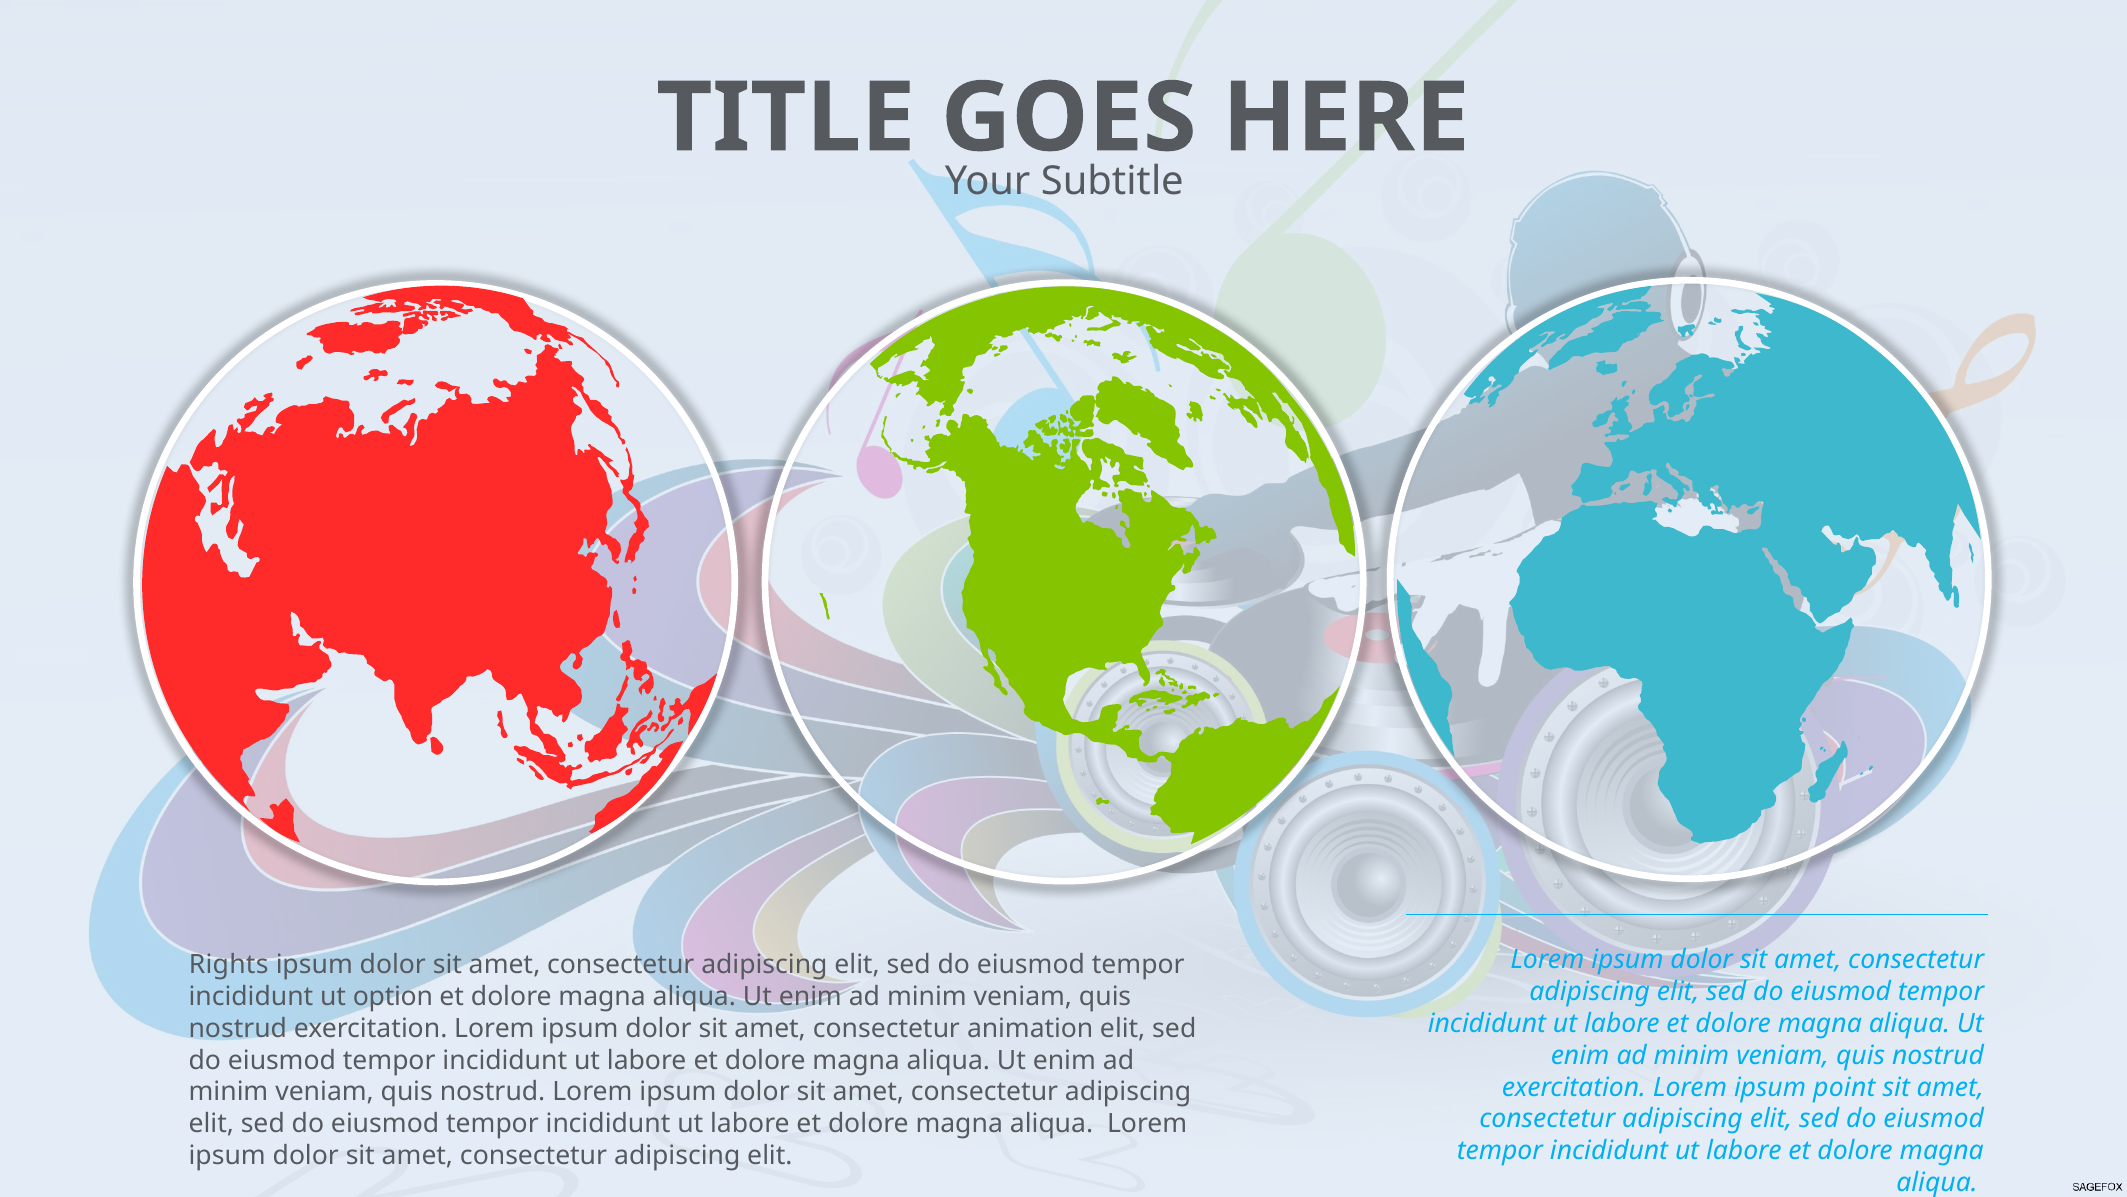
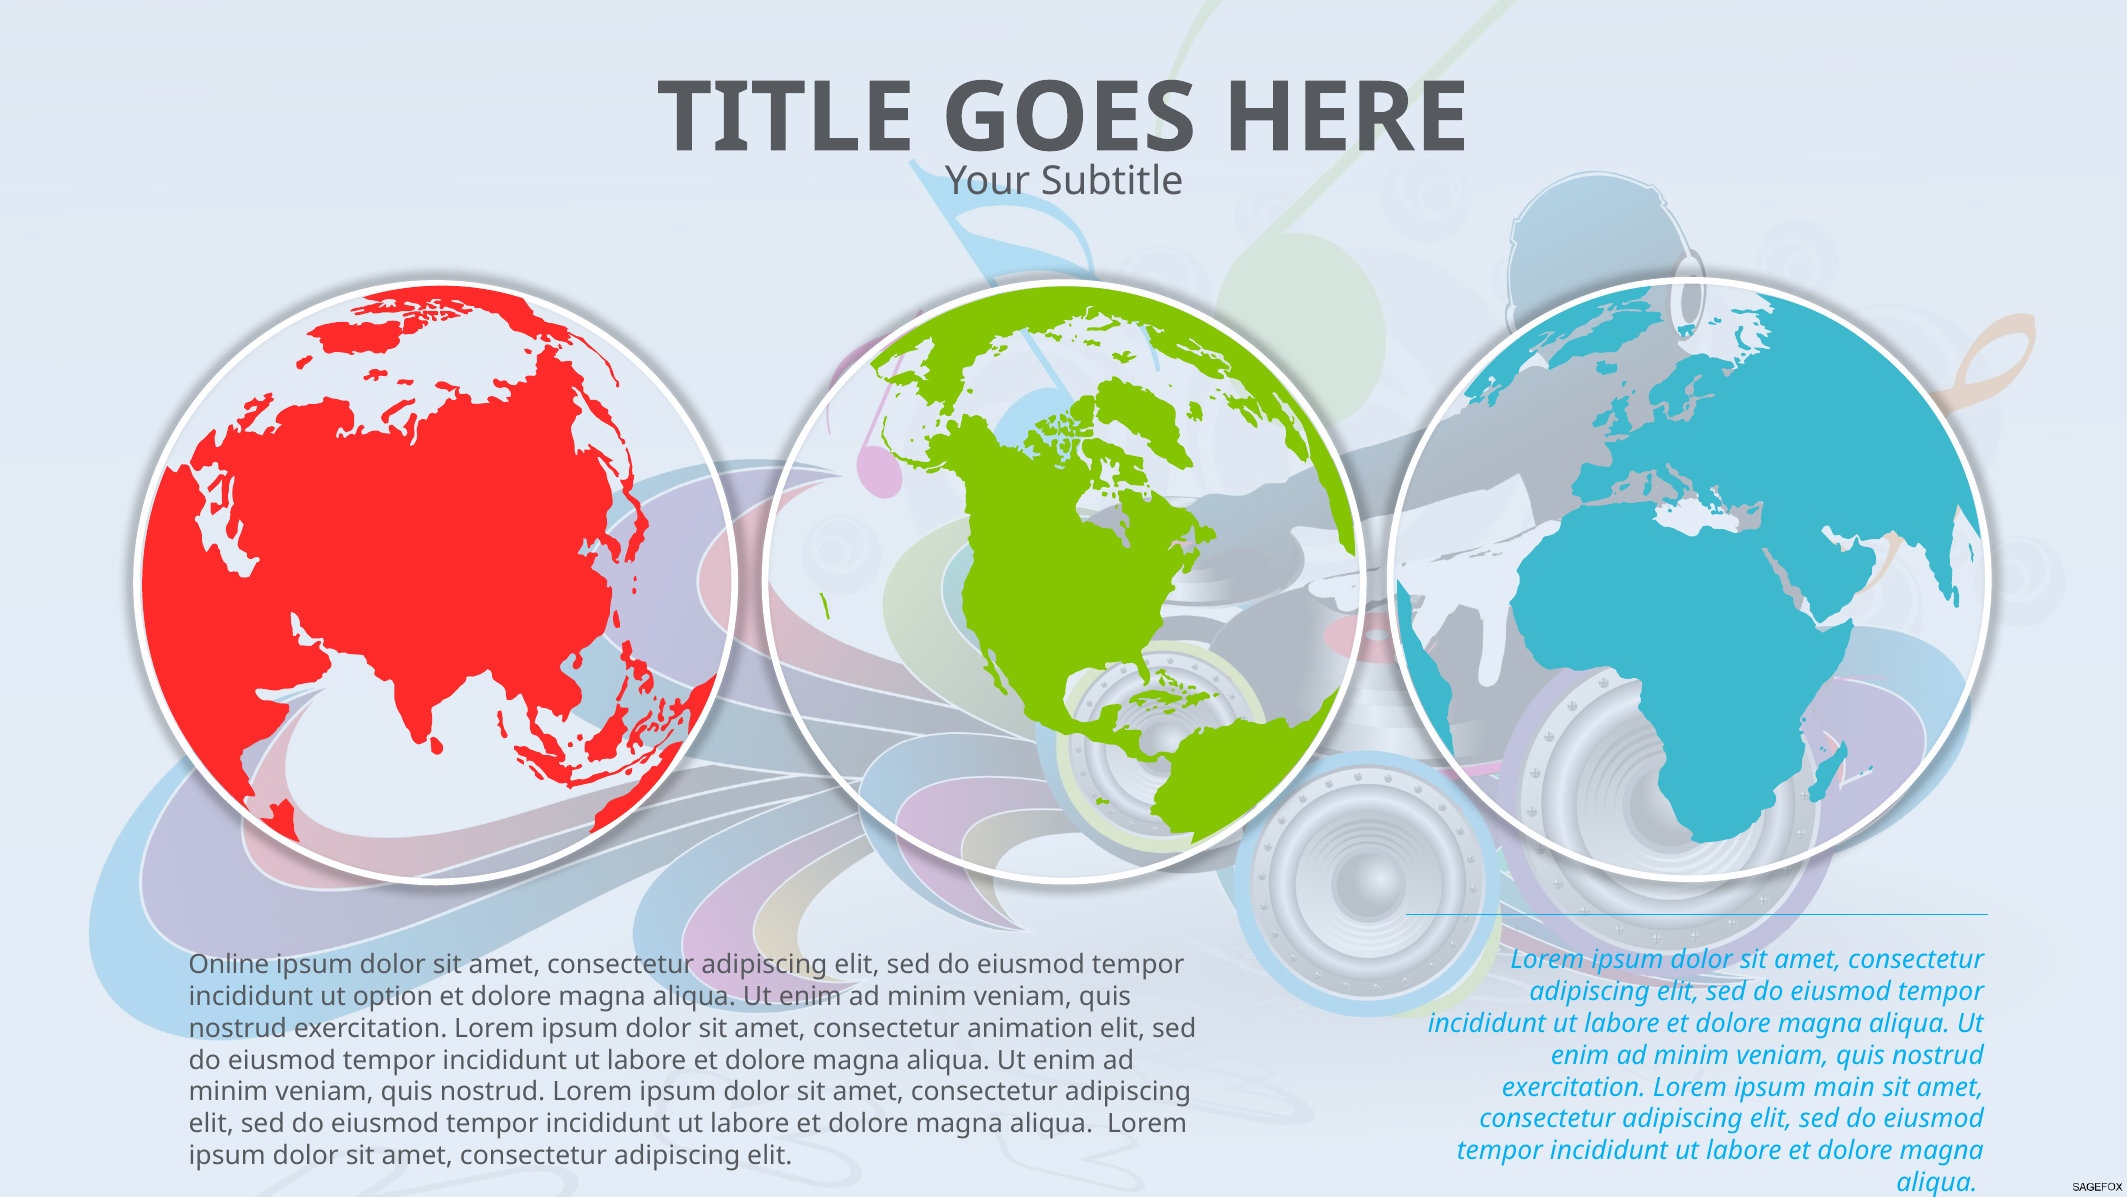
Rights: Rights -> Online (229, 964)
point: point -> main (1844, 1087)
